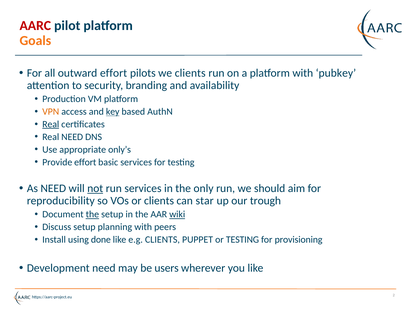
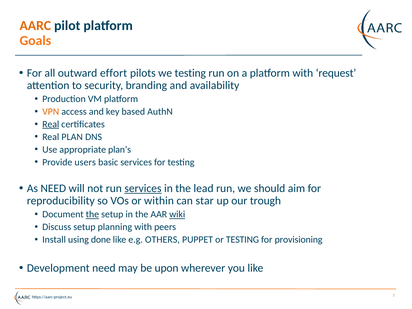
AARC colour: red -> orange (35, 26)
we clients: clients -> testing (190, 73)
pubkey: pubkey -> request (336, 73)
key underline: present -> none (113, 112)
Real NEED: NEED -> PLAN (72, 137)
only’s: only’s -> plan’s (120, 150)
Provide effort: effort -> users (85, 162)
not underline: present -> none (95, 188)
services underline: none -> present (143, 188)
only: only -> lead (204, 188)
or clients: clients -> within (159, 201)
e.g CLIENTS: CLIENTS -> OTHERS (162, 240)
users: users -> upon (167, 268)
